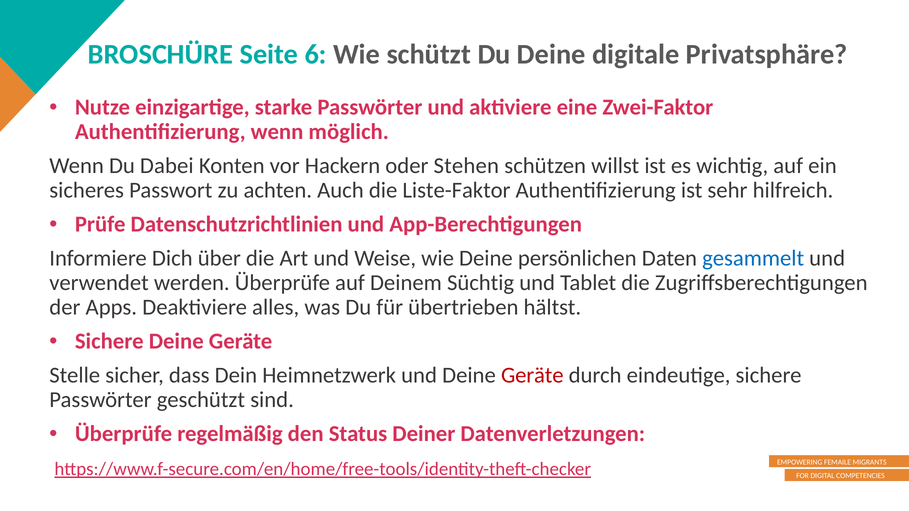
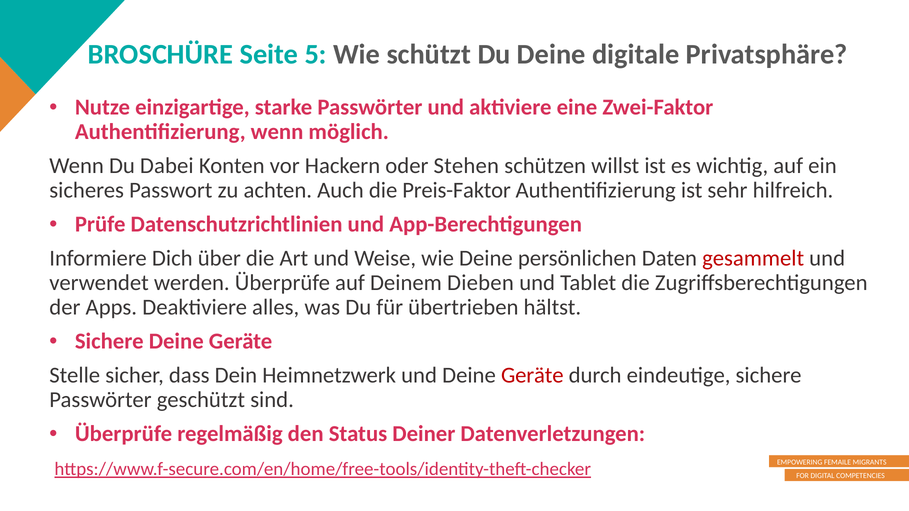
6: 6 -> 5 (316, 55)
Liste-Faktor: Liste-Faktor -> Preis-Faktor (457, 191)
gesammelt colour: blue -> red (753, 259)
Süchtig: Süchtig -> Dieben (480, 283)
